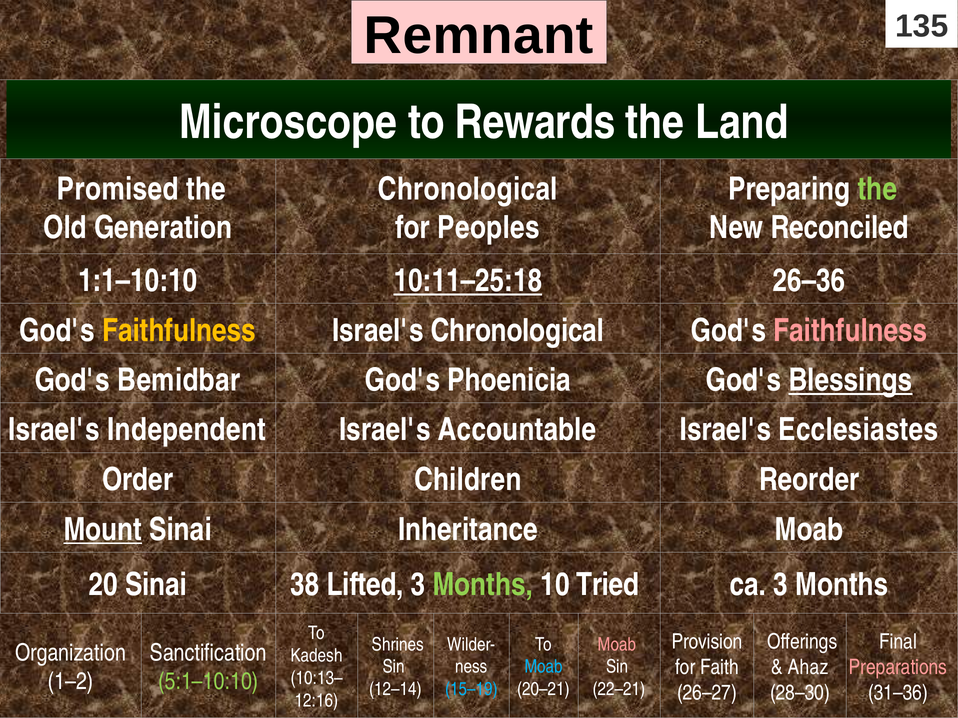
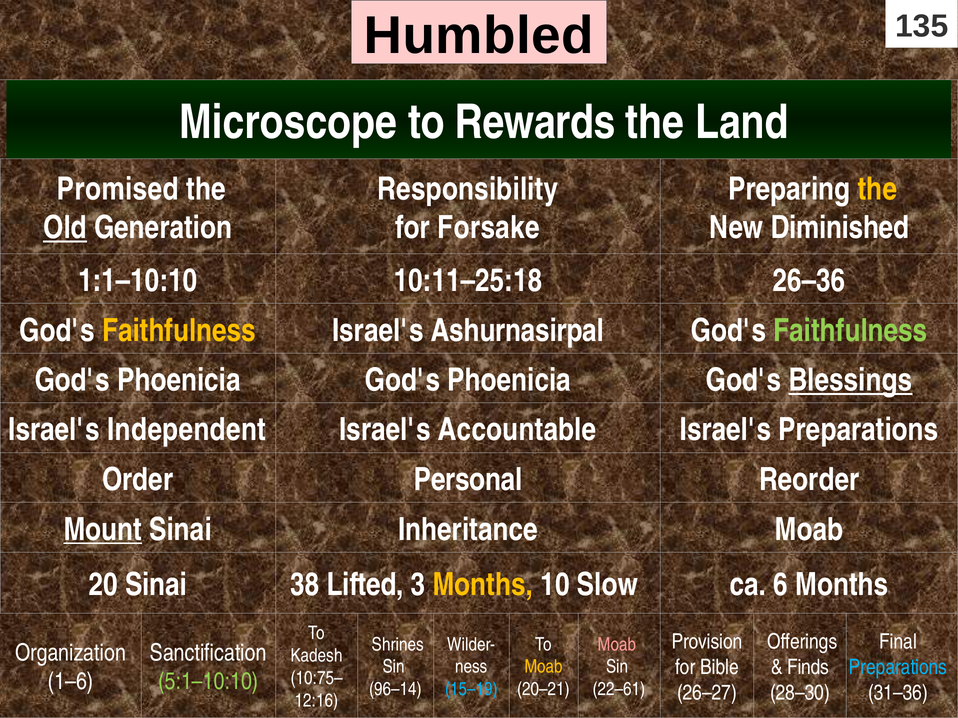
Remnant: Remnant -> Humbled (479, 36)
Chronological: Chronological -> Responsibility (468, 189)
the colour: light green -> yellow (877, 189)
Old underline: none -> present (65, 228)
Peoples: Peoples -> Forsake (489, 228)
Reconciled: Reconciled -> Diminished (840, 228)
10:11–25:18 underline: present -> none (468, 281)
Israel's Chronological: Chronological -> Ashurnasirpal (517, 331)
Faithfulness colour: pink -> light green (850, 331)
Bemidbar: Bemidbar -> Phoenicia (179, 381)
Israel's Ecclesiastes: Ecclesiastes -> Preparations (858, 430)
Children: Children -> Personal (468, 480)
Months colour: light green -> yellow (483, 585)
Tried: Tried -> Slow (608, 585)
ca 3: 3 -> 6 (781, 585)
Faith: Faith -> Bible (720, 668)
Ahaz: Ahaz -> Finds (808, 668)
Preparations colour: pink -> light blue (898, 668)
Moab colour: light blue -> yellow (544, 667)
10:13–: 10:13– -> 10:75– (317, 678)
1–2: 1–2 -> 1–6 (71, 682)
12–14: 12–14 -> 96–14 (396, 690)
22–21: 22–21 -> 22–61 (619, 690)
